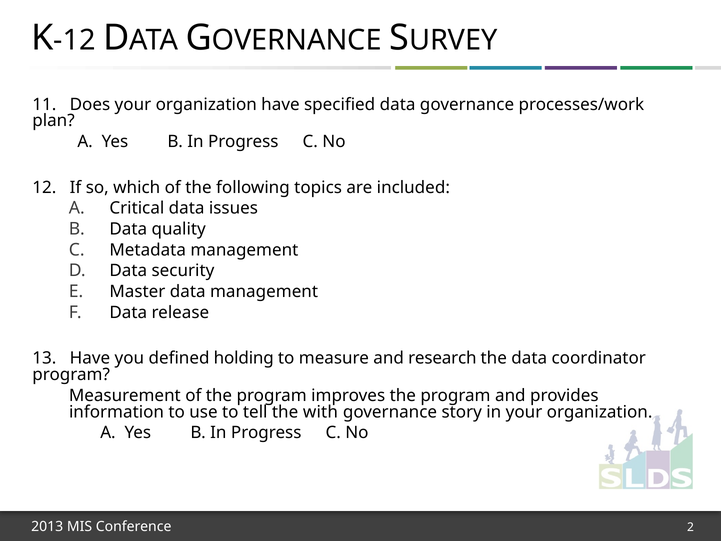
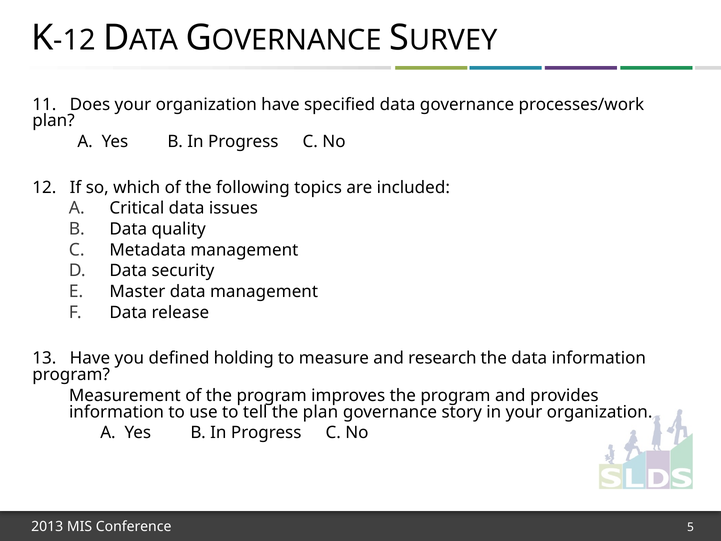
data coordinator: coordinator -> information (599, 358)
the with: with -> plan (320, 412)
2: 2 -> 5 (690, 527)
